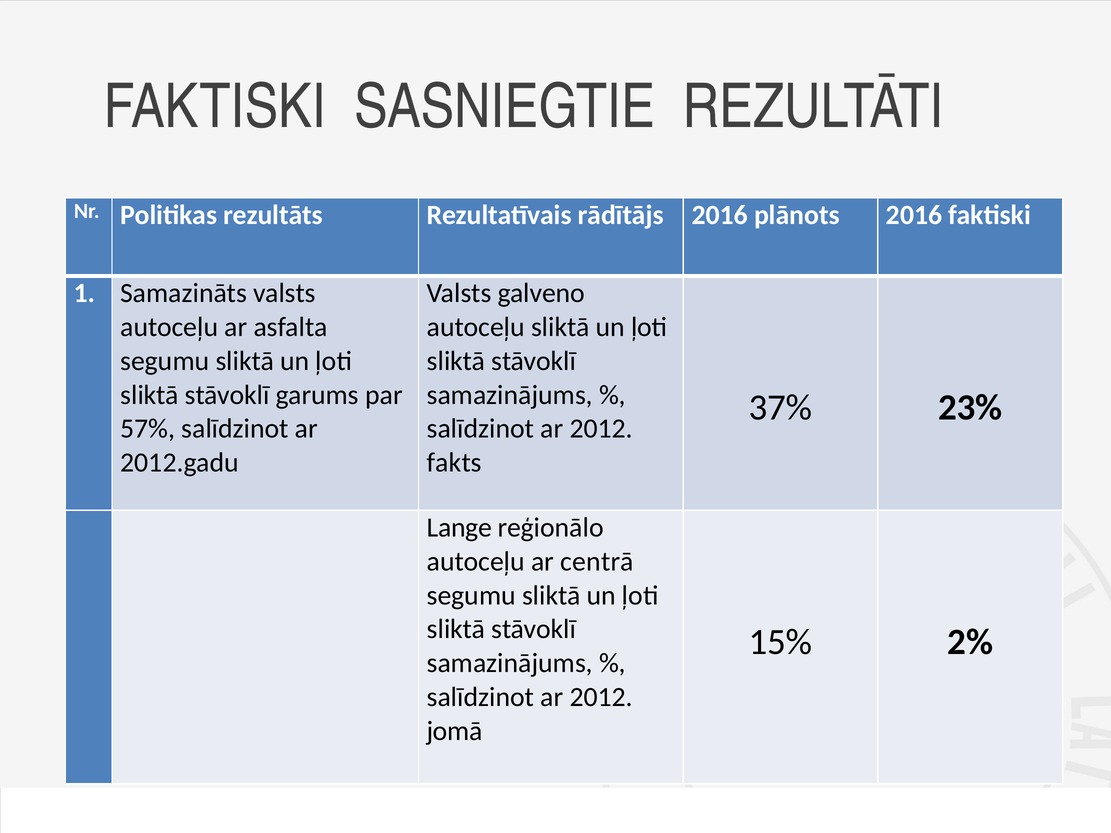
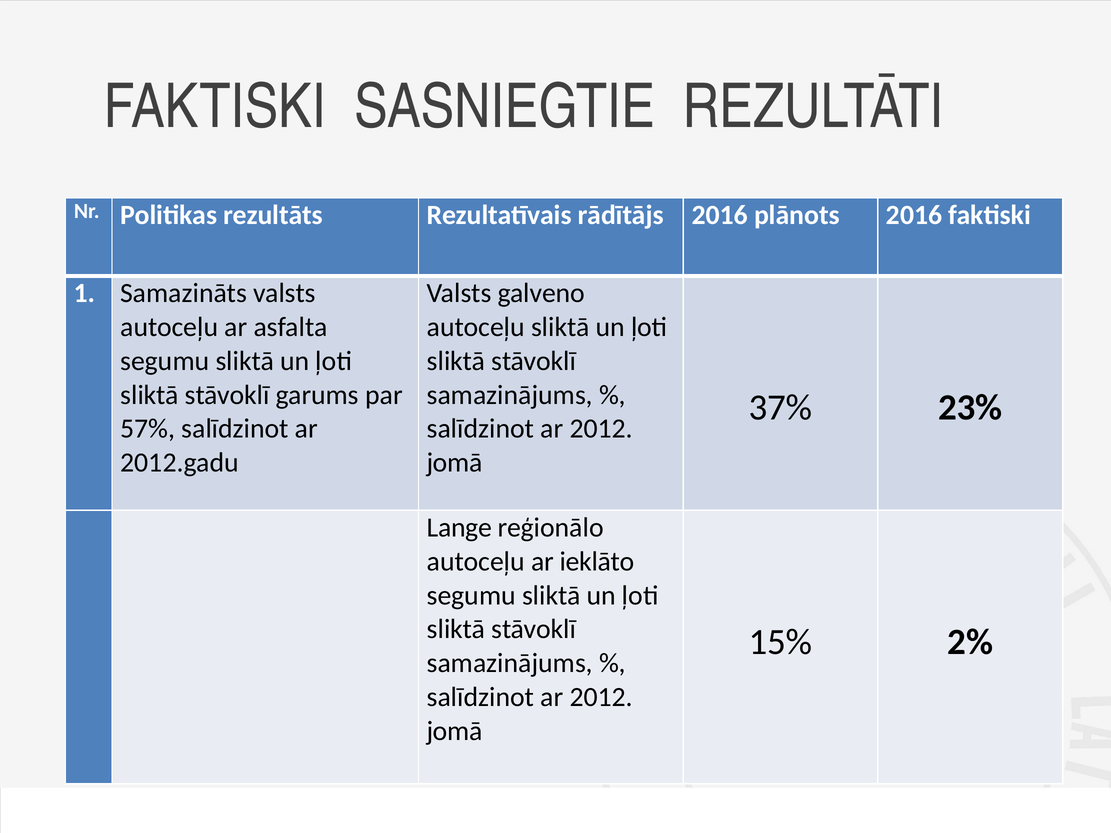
fakts: fakts -> jomā (455, 463)
centrā: centrā -> ieklāto (597, 562)
